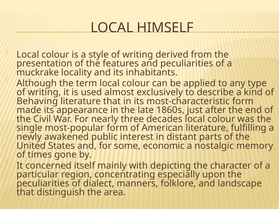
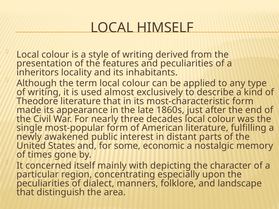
muckrake: muckrake -> inheritors (38, 73)
Behaving: Behaving -> Theodore (37, 101)
